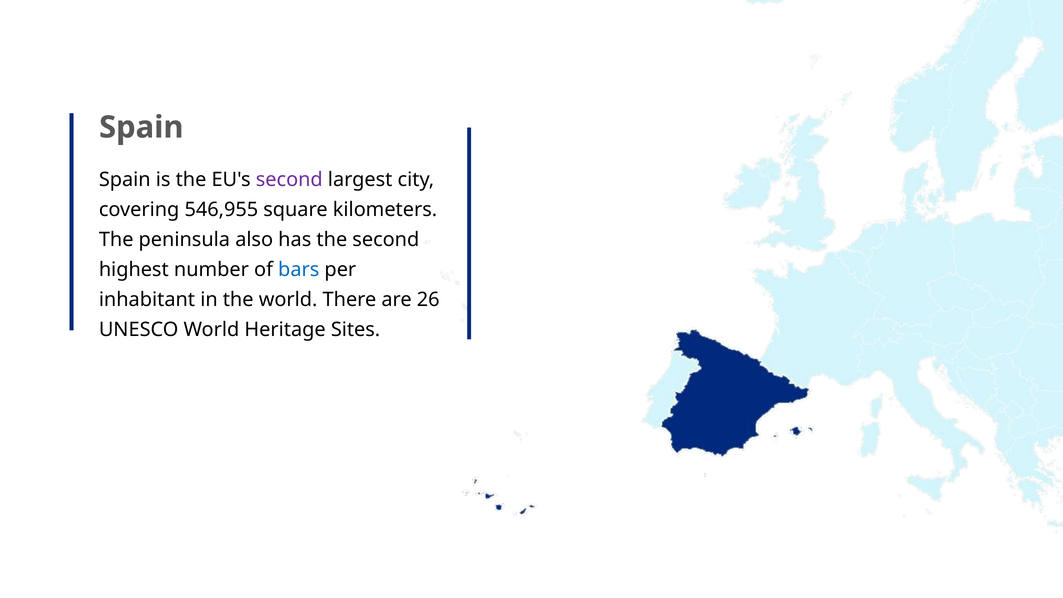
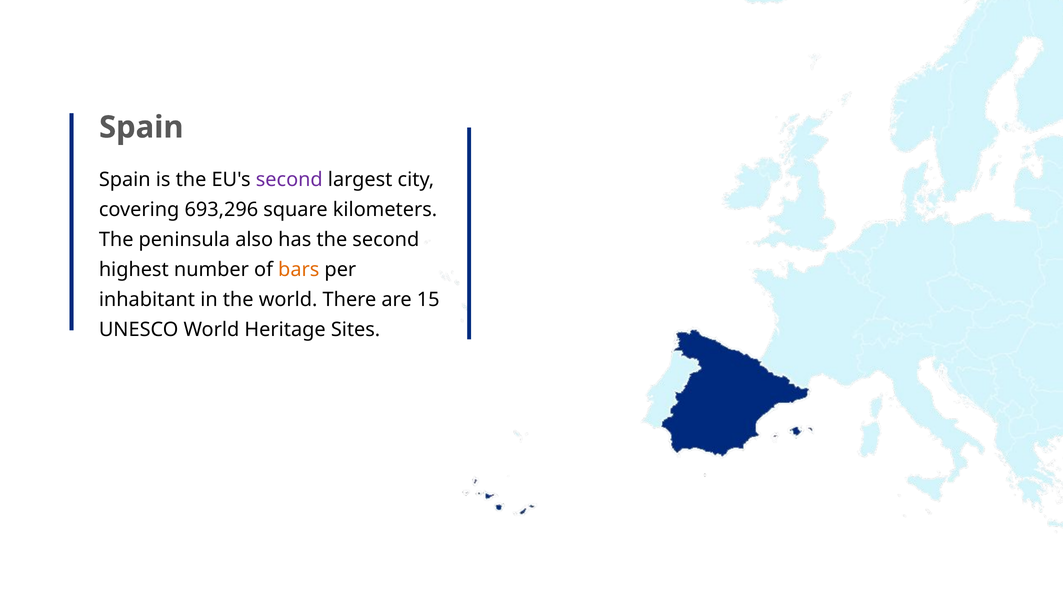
546,955: 546,955 -> 693,296 (221, 210)
bars colour: blue -> orange (299, 270)
26: 26 -> 15 (428, 300)
